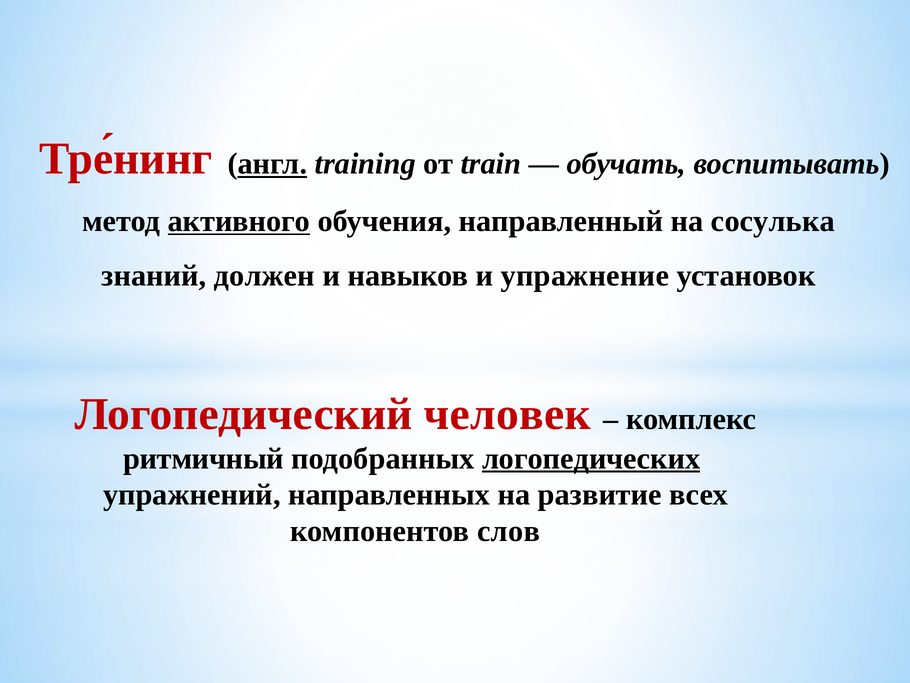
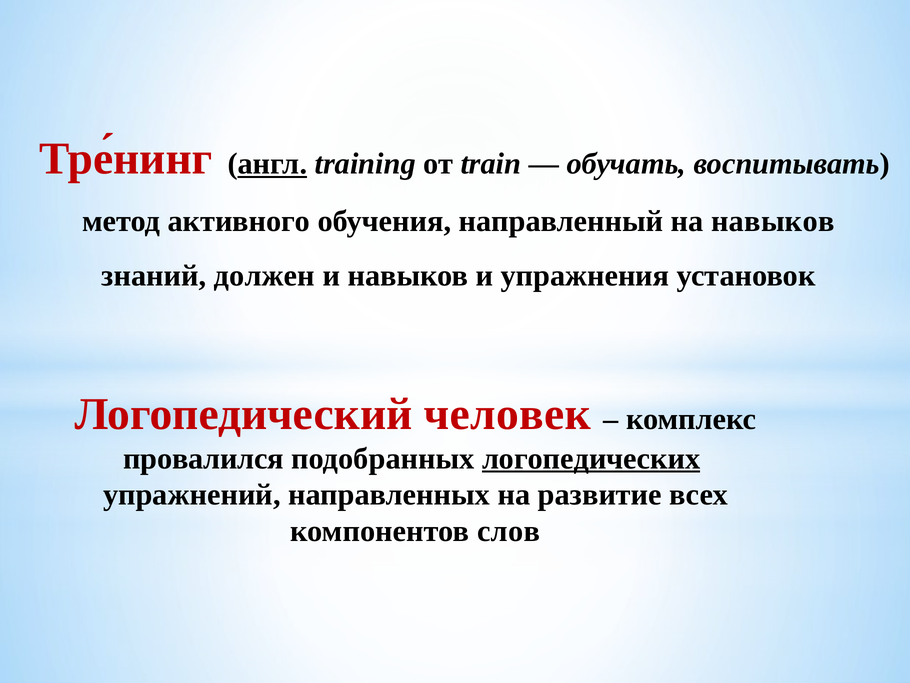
активного underline: present -> none (239, 221)
на сосулька: сосулька -> навыков (773, 221)
упражнение: упражнение -> упражнения (585, 276)
ритмичный: ритмичный -> провалился (204, 458)
